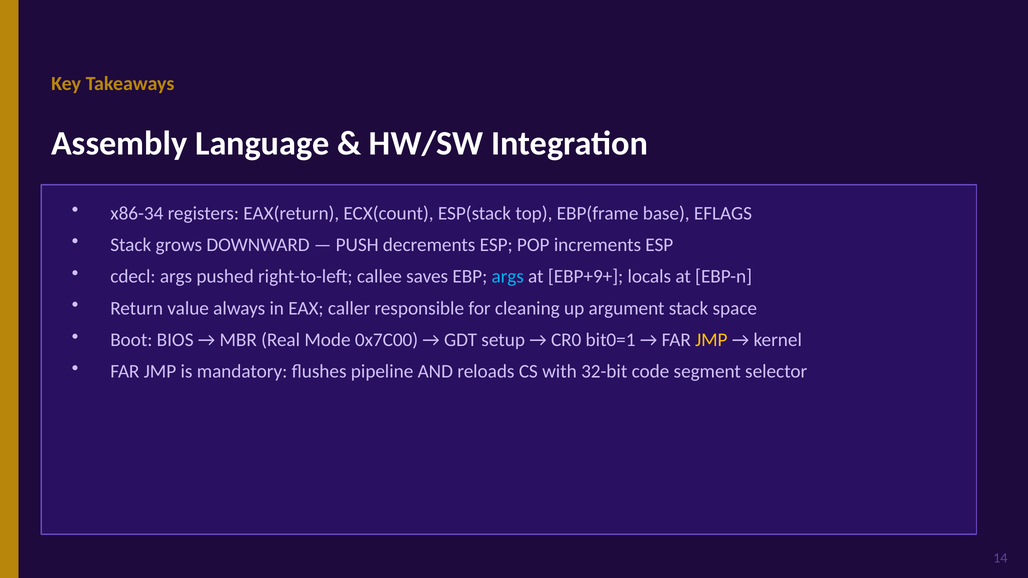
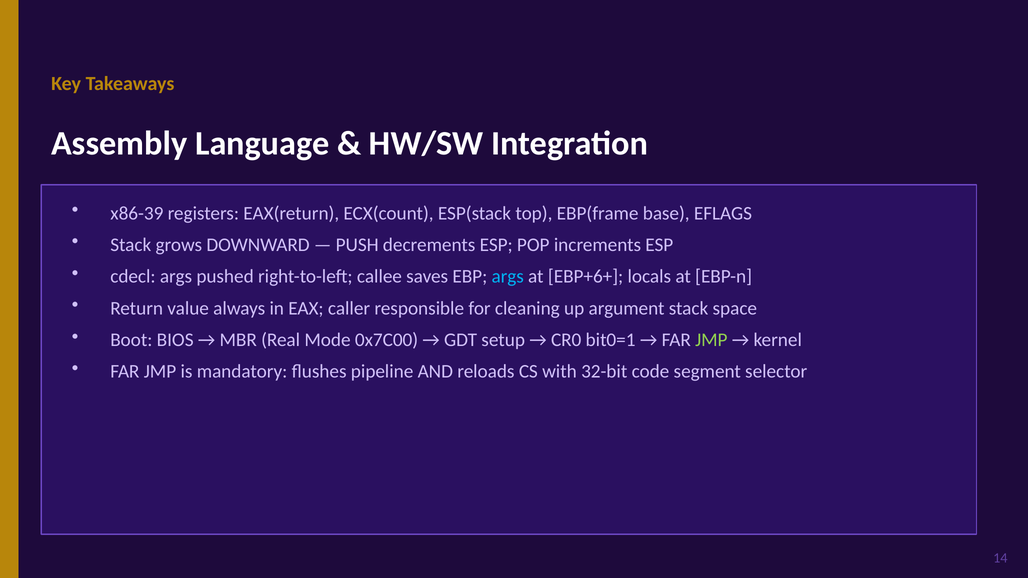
x86-34: x86-34 -> x86-39 (137, 213)
EBP+9+: EBP+9+ -> EBP+6+ (586, 277)
JMP colour: yellow -> light green (711, 340)
